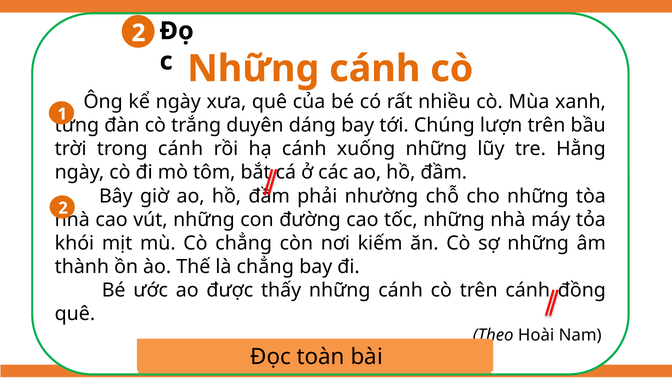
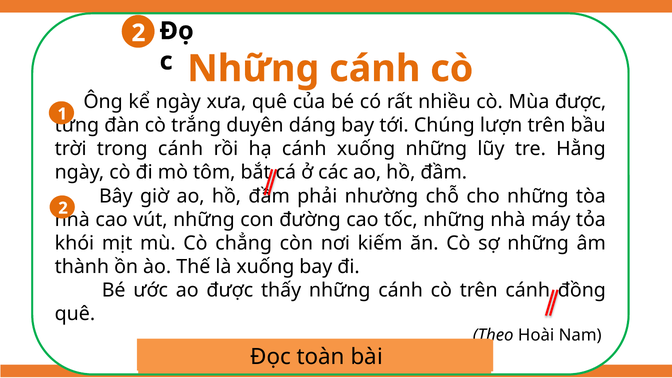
Mùa xanh: xanh -> được (581, 102)
là chẳng: chẳng -> xuống (265, 267)
